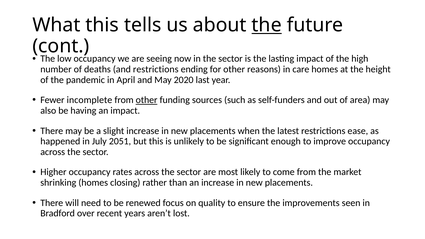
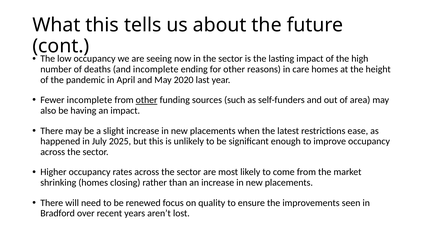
the underline: present -> none (267, 25)
and restrictions: restrictions -> incomplete (156, 69)
2051: 2051 -> 2025 (120, 141)
